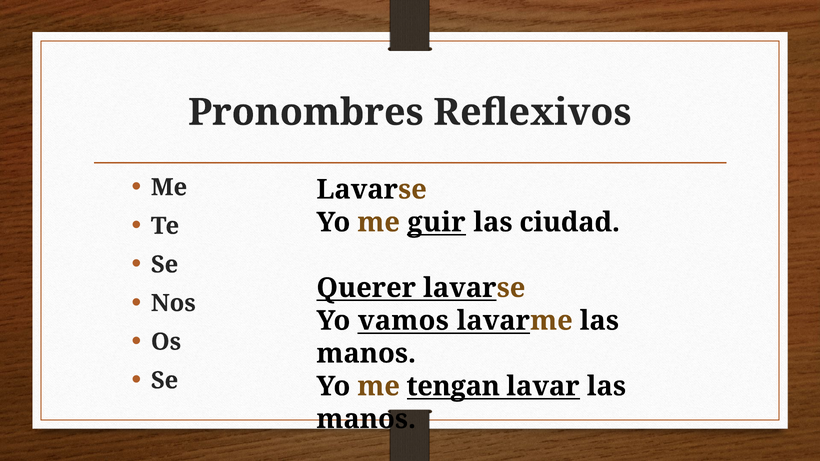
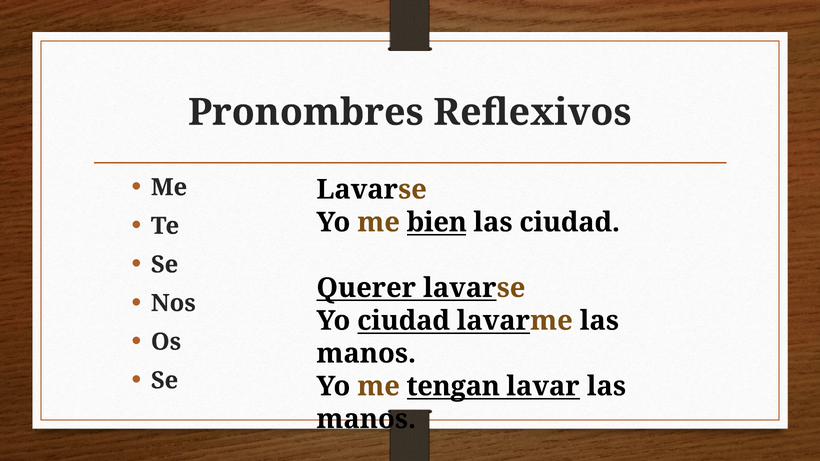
guir: guir -> bien (437, 222)
Yo vamos: vamos -> ciudad (404, 321)
